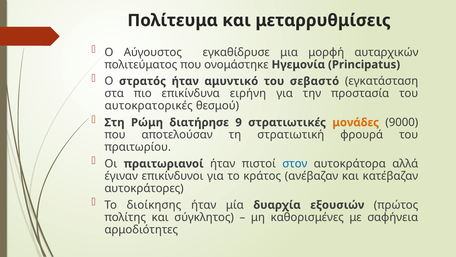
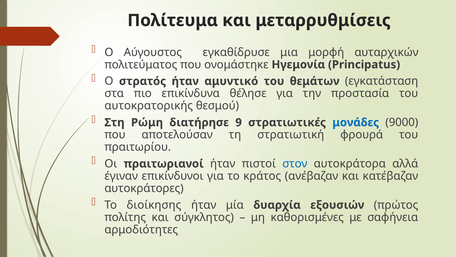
σεβαστό: σεβαστό -> θεμάτων (315, 81)
ειρήνη: ειρήνη -> θέλησε (248, 93)
αυτοκρατορικές: αυτοκρατορικές -> αυτοκρατορικής (149, 106)
μονάδες colour: orange -> blue (356, 122)
